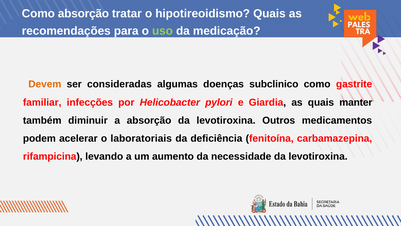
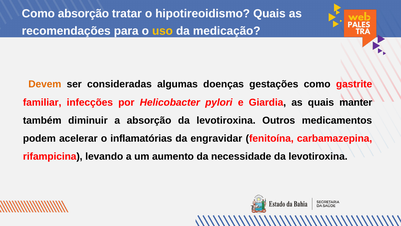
uso colour: light green -> yellow (163, 31)
subclinico: subclinico -> gestações (274, 84)
laboratoriais: laboratoriais -> inflamatórias (141, 138)
deficiência: deficiência -> engravidar (216, 138)
